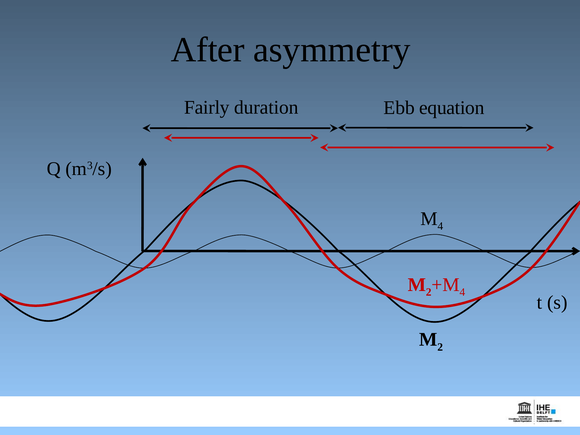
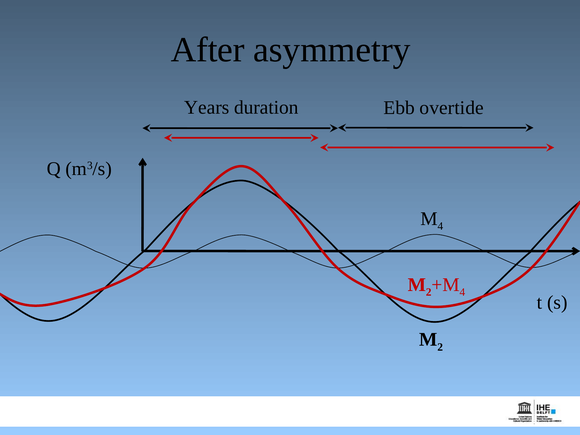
Fairly: Fairly -> Years (207, 107)
equation: equation -> overtide (452, 108)
